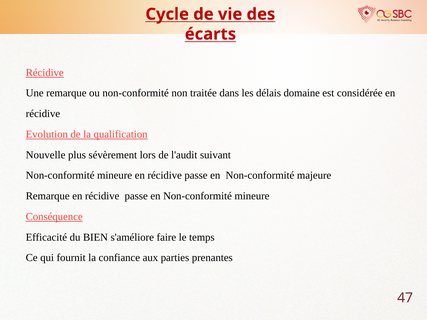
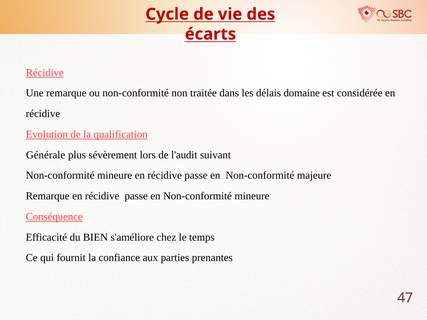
Nouvelle: Nouvelle -> Générale (46, 155)
faire: faire -> chez (166, 237)
